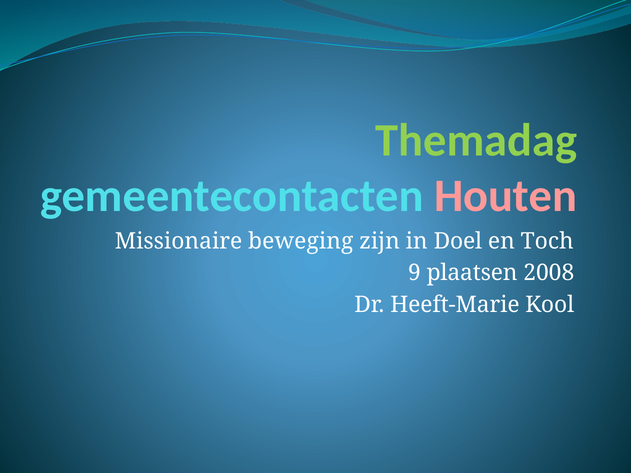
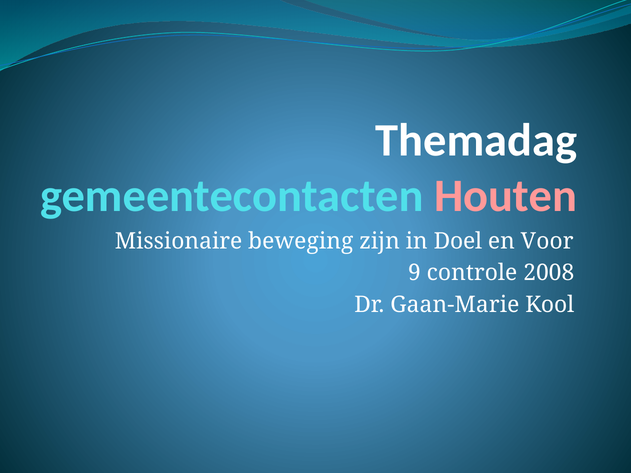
Themadag colour: light green -> white (476, 140)
Toch: Toch -> Voor (547, 241)
plaatsen: plaatsen -> controle (472, 273)
Heeft-Marie: Heeft-Marie -> Gaan-Marie (455, 305)
